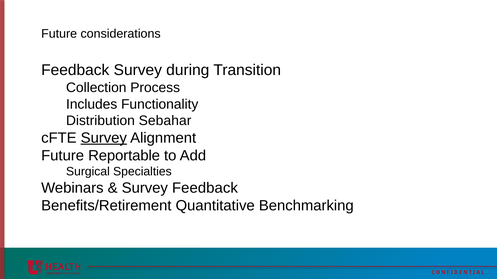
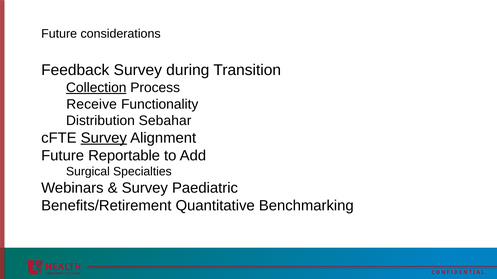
Collection underline: none -> present (96, 88)
Includes: Includes -> Receive (92, 104)
Survey Feedback: Feedback -> Paediatric (205, 188)
